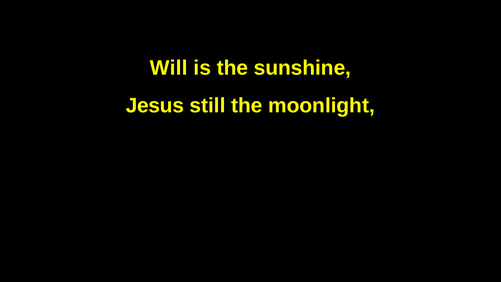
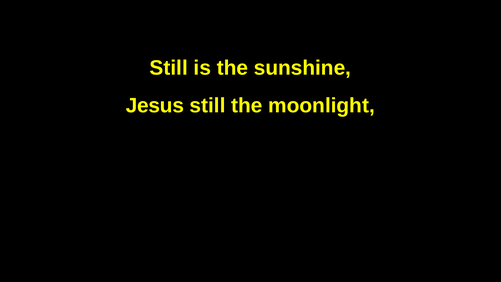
Will: Will -> Still (169, 68)
